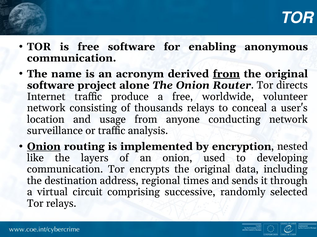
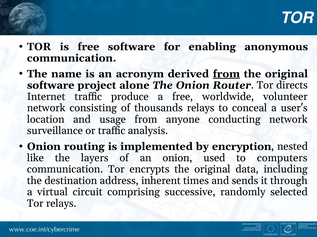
Onion underline: present -> none (44, 147)
developing: developing -> computers (282, 158)
regional: regional -> inherent (161, 181)
